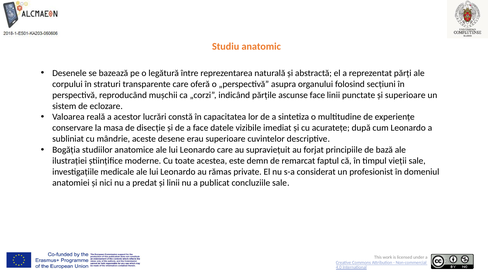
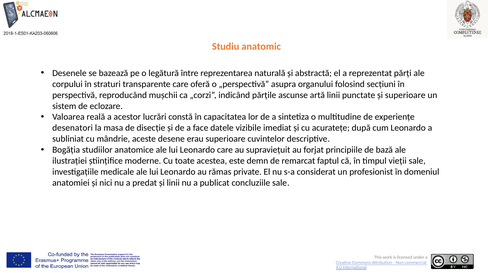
ascunse face: face -> artă (317, 95)
conservare: conservare -> desenatori (73, 128)
